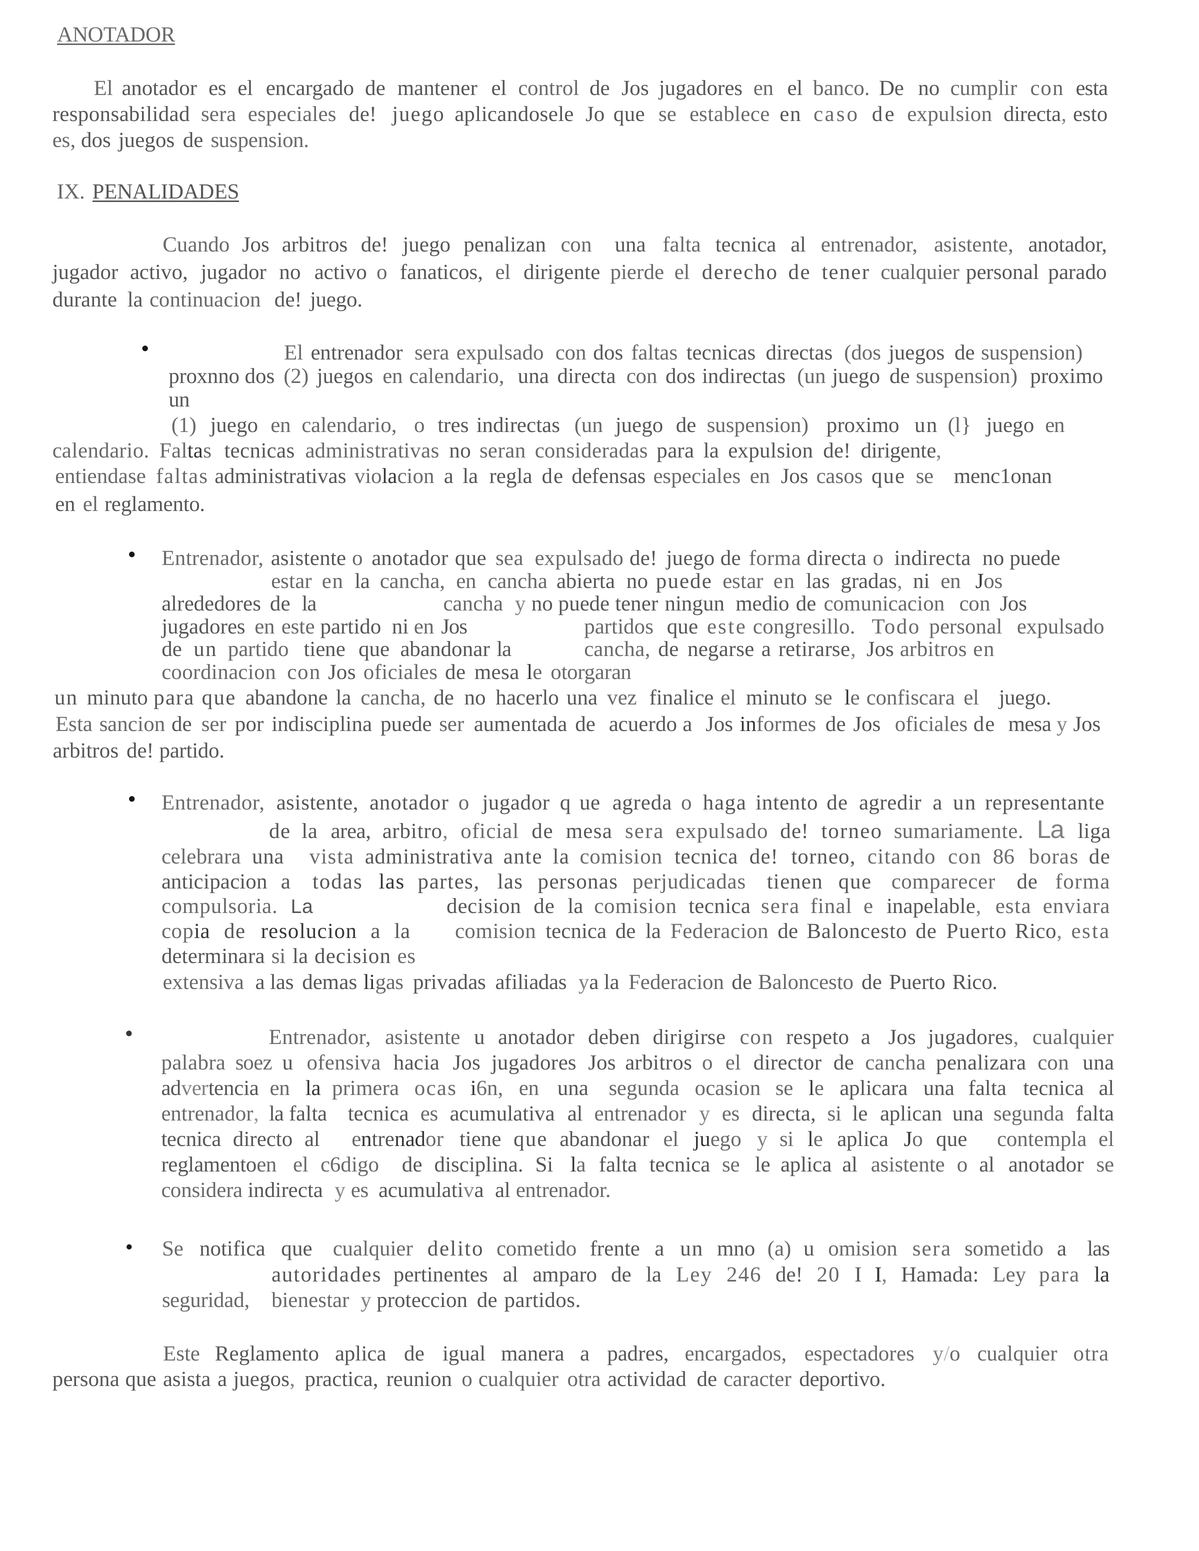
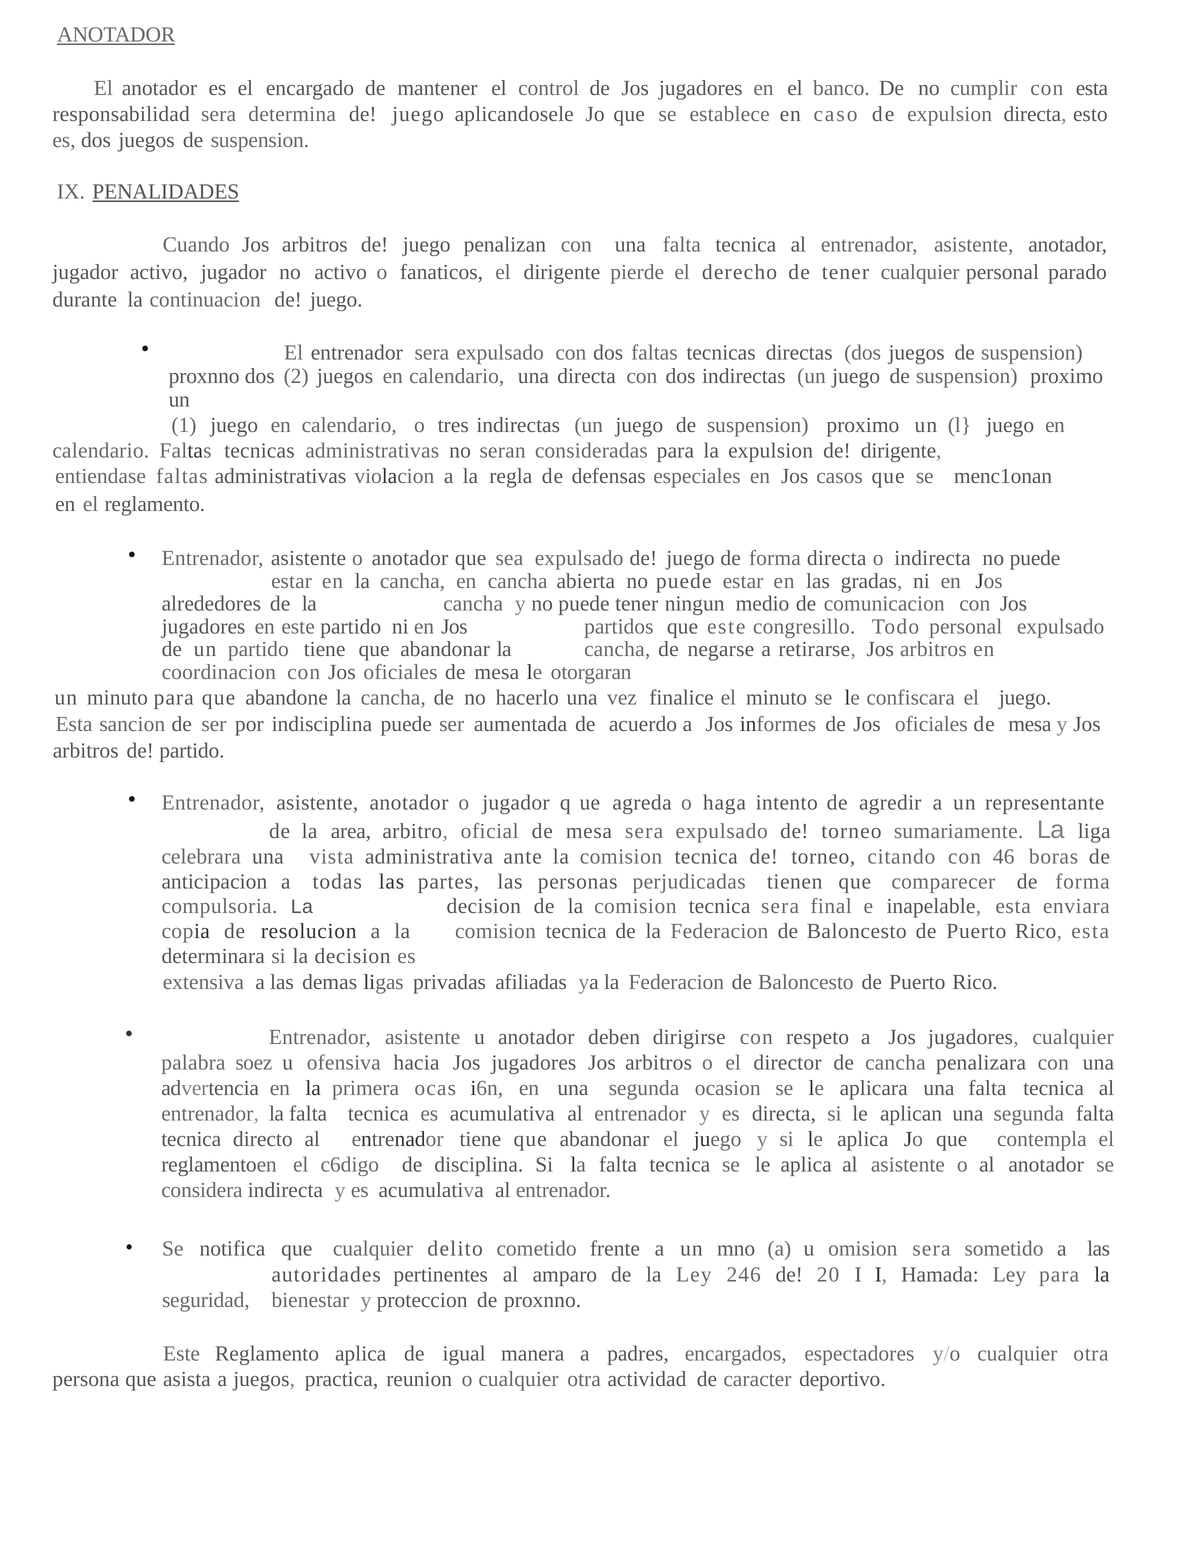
sera especiales: especiales -> determina (292, 114)
86: 86 -> 46 (1004, 857)
de partidos: partidos -> proxnno (543, 1300)
